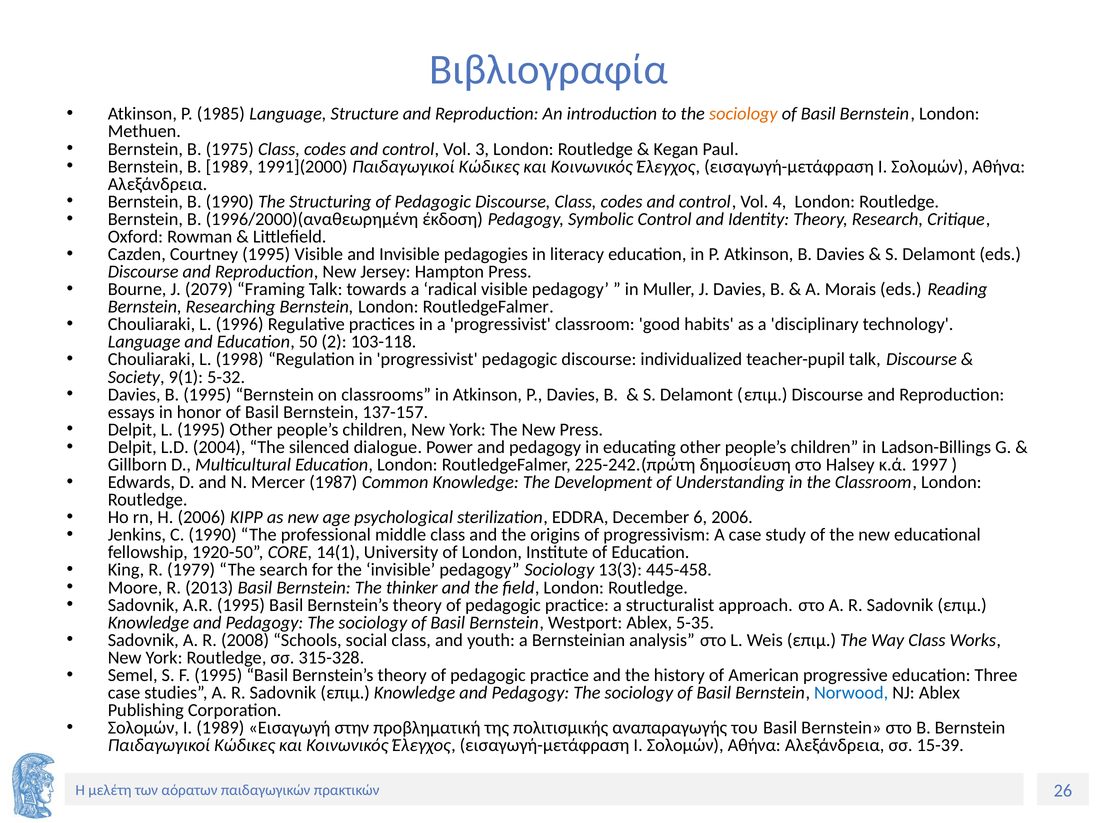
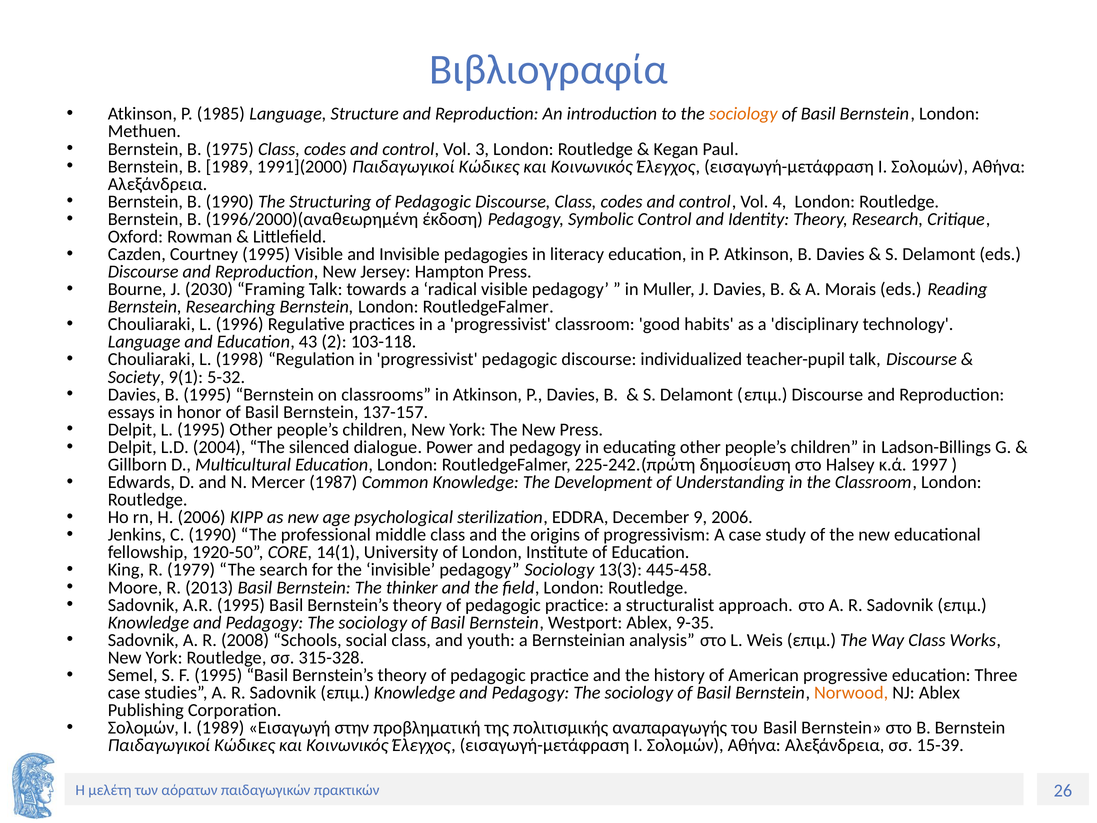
2079: 2079 -> 2030 (209, 289)
50: 50 -> 43 (308, 342)
6: 6 -> 9 (700, 517)
5-35: 5-35 -> 9-35 (695, 622)
Norwood colour: blue -> orange (851, 693)
